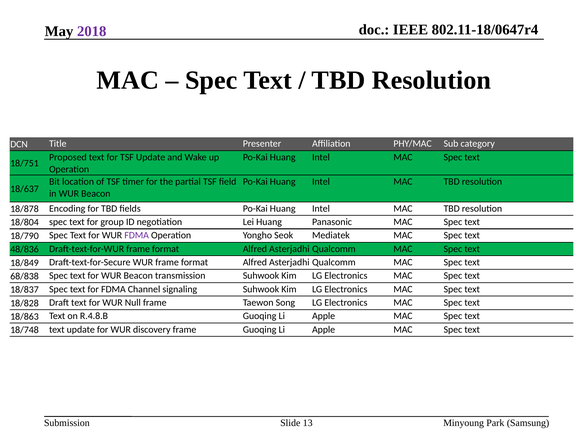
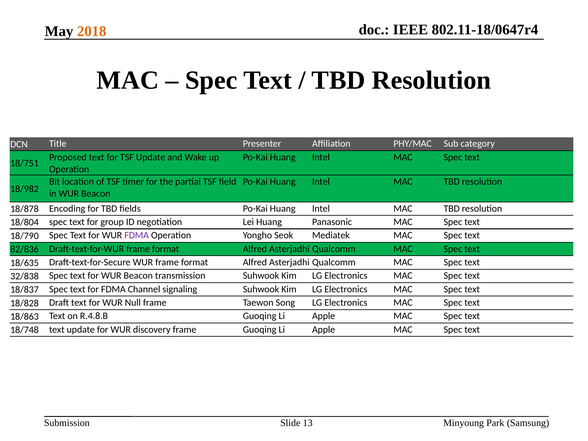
2018 colour: purple -> orange (92, 31)
18/637: 18/637 -> 18/982 (25, 189)
48/836: 48/836 -> 82/836 (25, 249)
18/849: 18/849 -> 18/635 (25, 263)
68/838: 68/838 -> 32/838 (25, 276)
